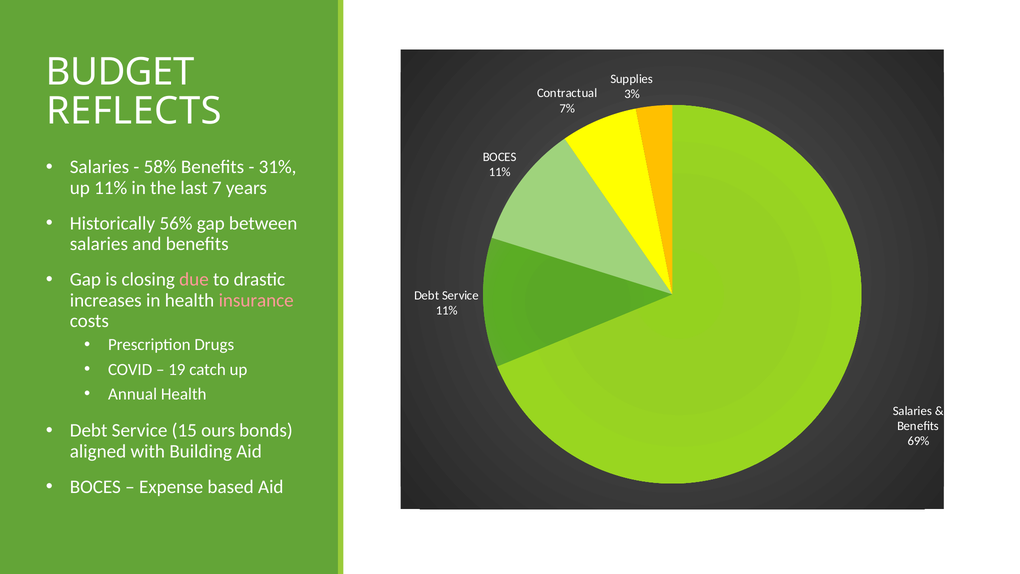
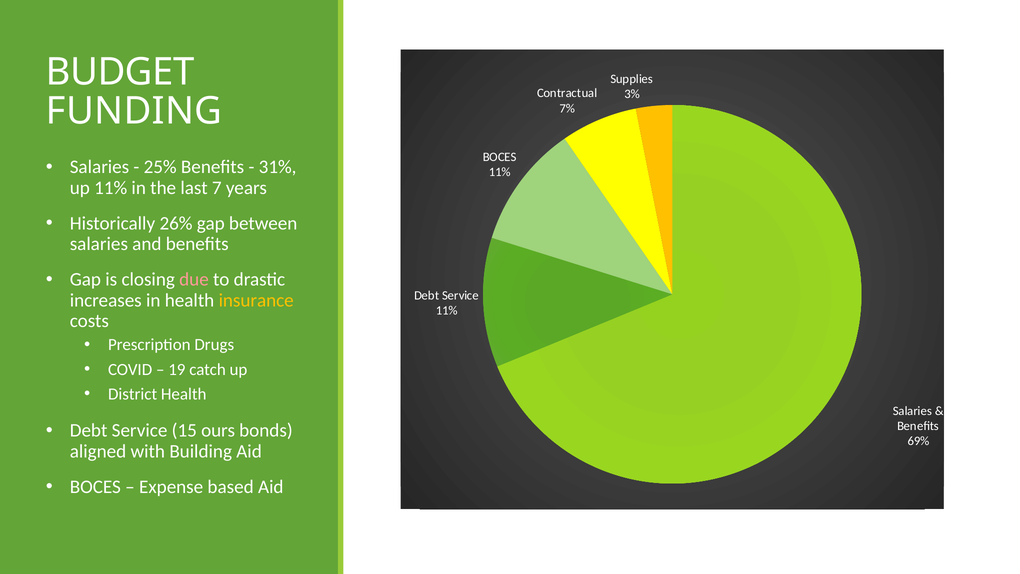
REFLECTS: REFLECTS -> FUNDING (134, 111)
58%: 58% -> 25% (160, 167)
56%: 56% -> 26% (176, 223)
insurance colour: pink -> yellow (256, 300)
Annual: Annual -> District (133, 394)
